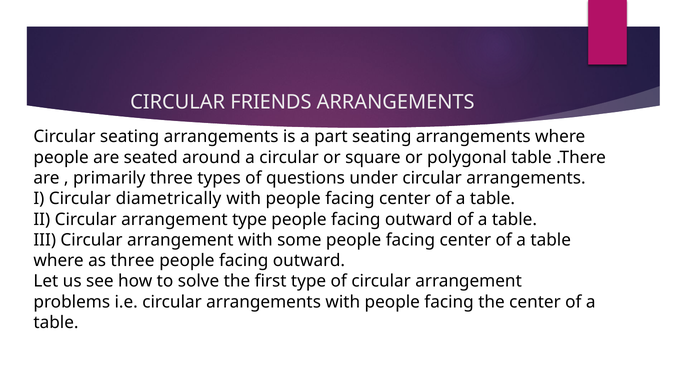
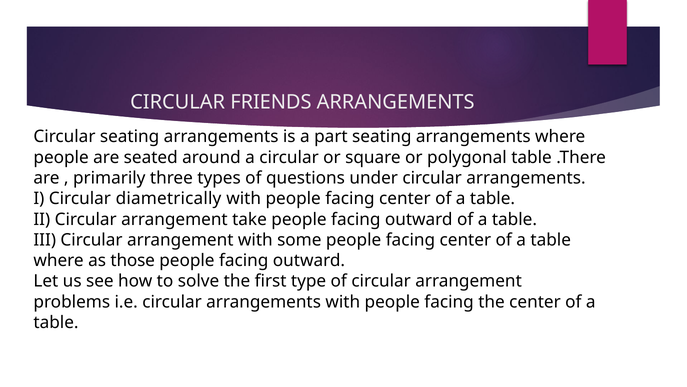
arrangement type: type -> take (250, 219)
as three: three -> those (133, 260)
